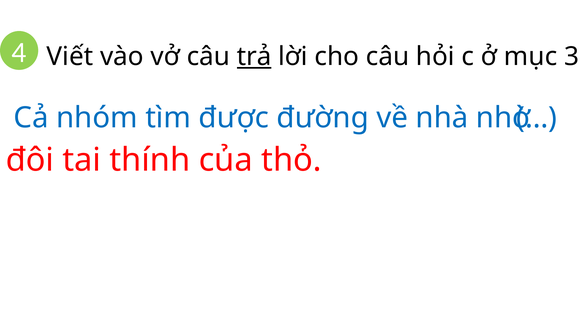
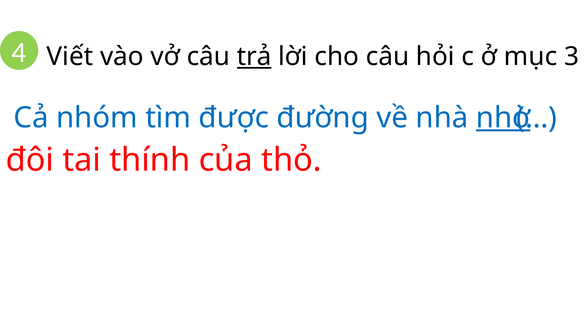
nhờ underline: none -> present (503, 118)
